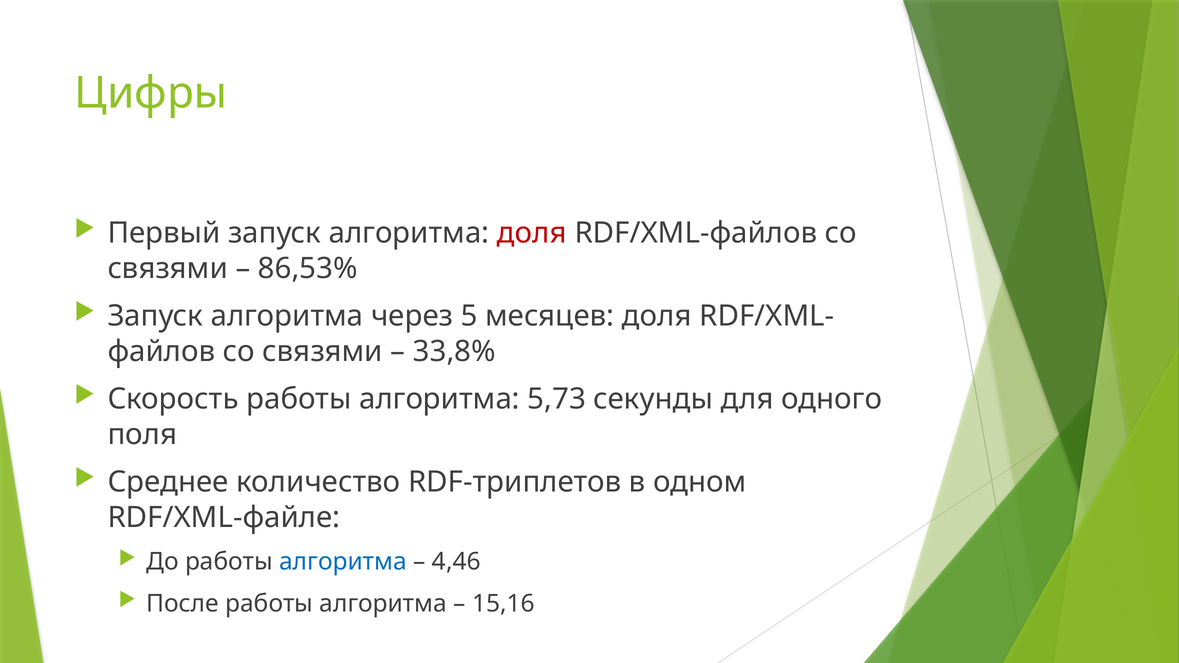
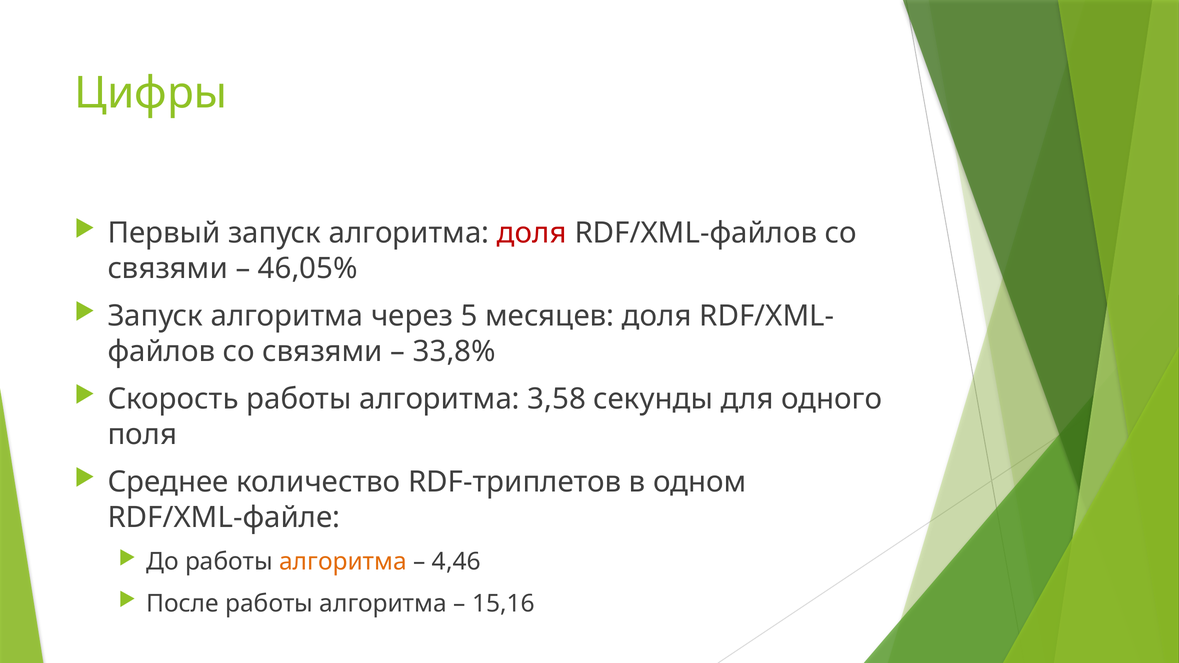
86,53%: 86,53% -> 46,05% (308, 268)
5,73: 5,73 -> 3,58 (557, 399)
алгоритма colour: blue -> orange (343, 562)
